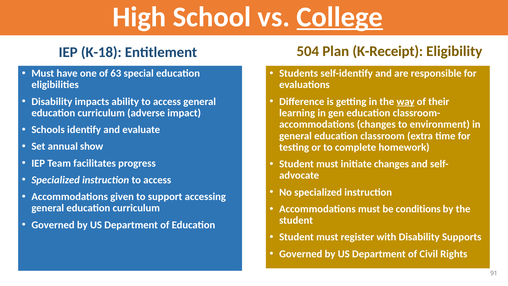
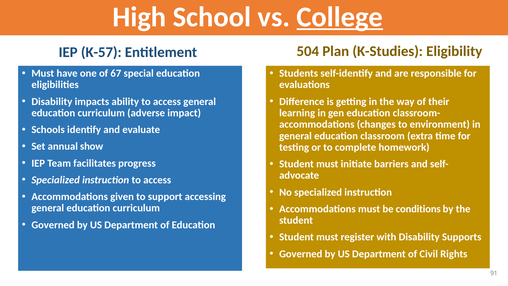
K-Receipt: K-Receipt -> K-Studies (388, 51)
K-18: K-18 -> K-57 (101, 52)
63: 63 -> 67 (116, 73)
way underline: present -> none (406, 101)
initiate changes: changes -> barriers (391, 164)
